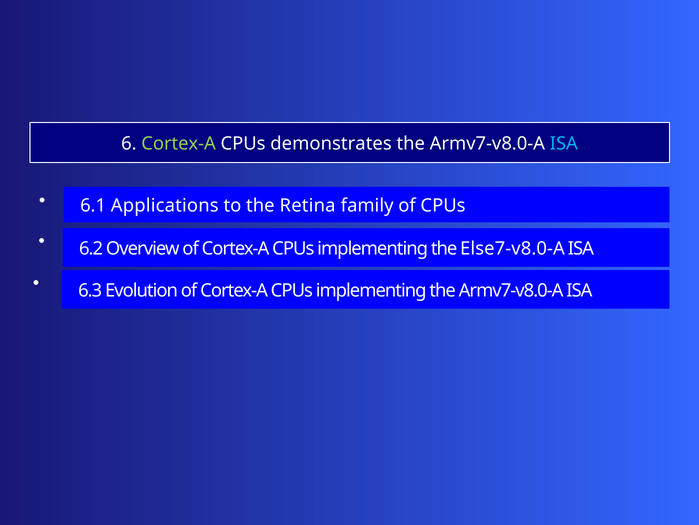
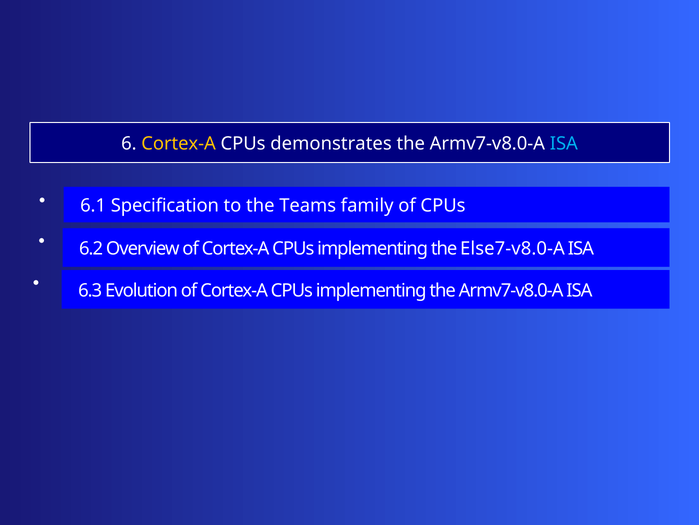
Cortex-A colour: light green -> yellow (179, 144)
Applications: Applications -> Specification (165, 206)
Retina: Retina -> Teams (308, 206)
